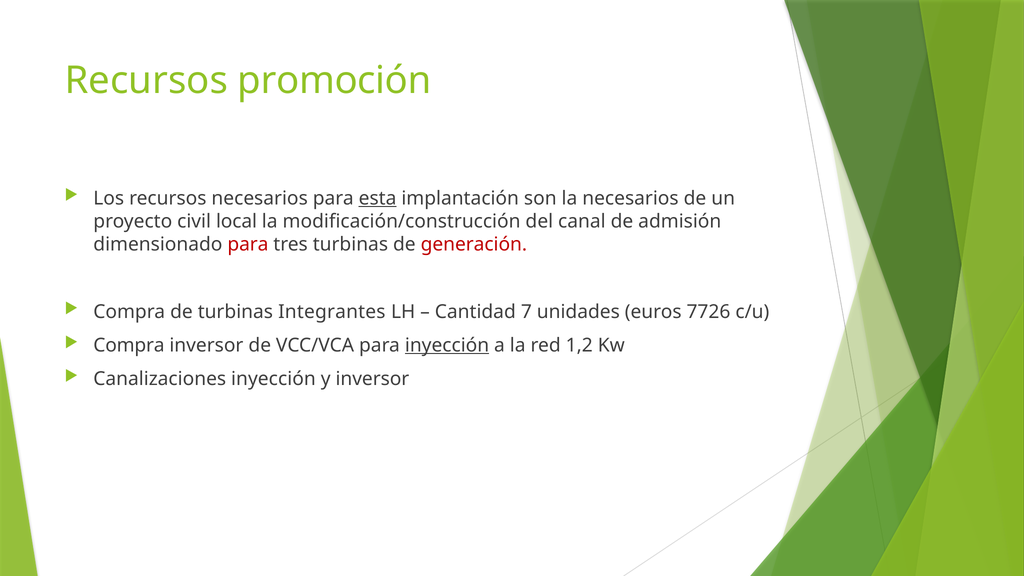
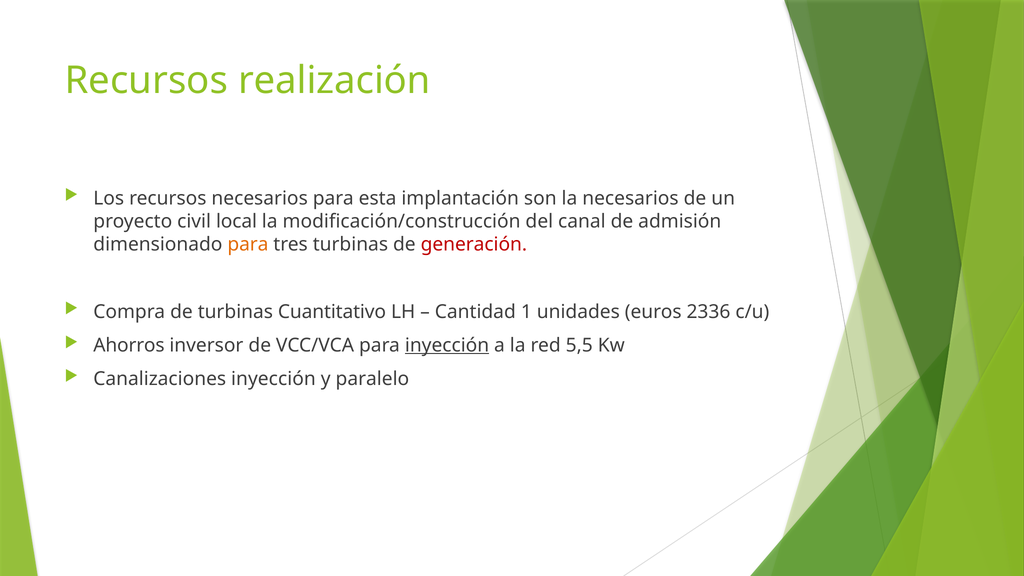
promoción: promoción -> realización (334, 81)
esta underline: present -> none (378, 198)
para colour: red -> orange (248, 244)
Integrantes: Integrantes -> Cuantitativo (332, 312)
7: 7 -> 1 (526, 312)
7726: 7726 -> 2336 (708, 312)
Compra: Compra -> Ahorros (129, 345)
1,2: 1,2 -> 5,5 (579, 345)
y inversor: inversor -> paralelo (372, 379)
